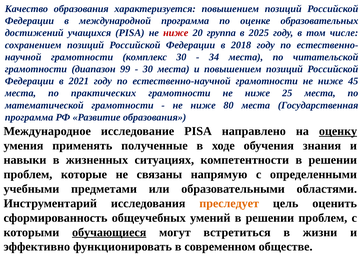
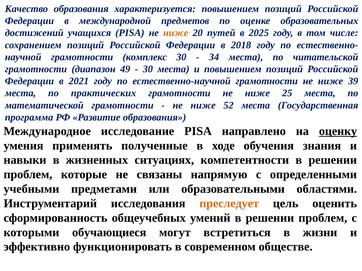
международной программа: программа -> предметов (185, 21)
ниже colour: red -> orange (176, 33)
группа: группа -> путей (221, 33)
99: 99 -> 49 (125, 69)
45: 45 -> 39 (353, 81)
80: 80 -> 52 (229, 105)
обучающиеся underline: present -> none (109, 233)
